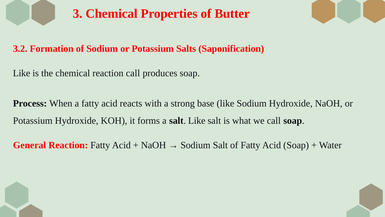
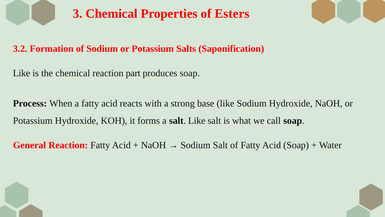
Butter: Butter -> Esters (232, 14)
reaction call: call -> part (133, 73)
